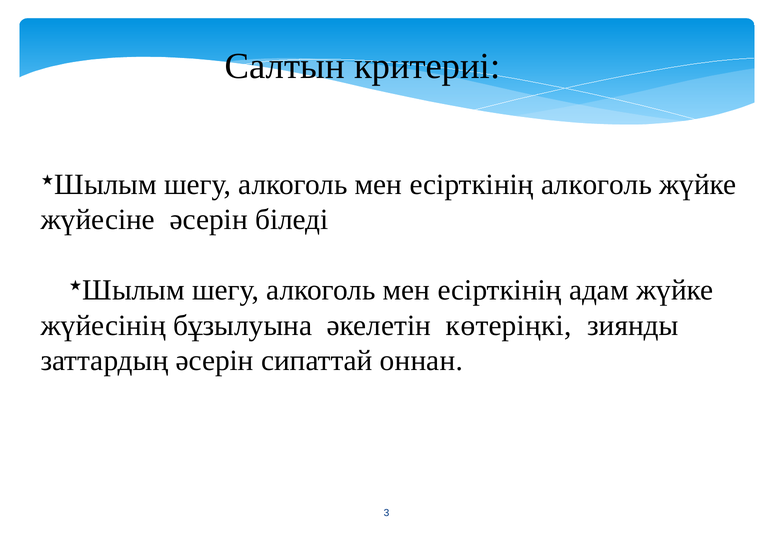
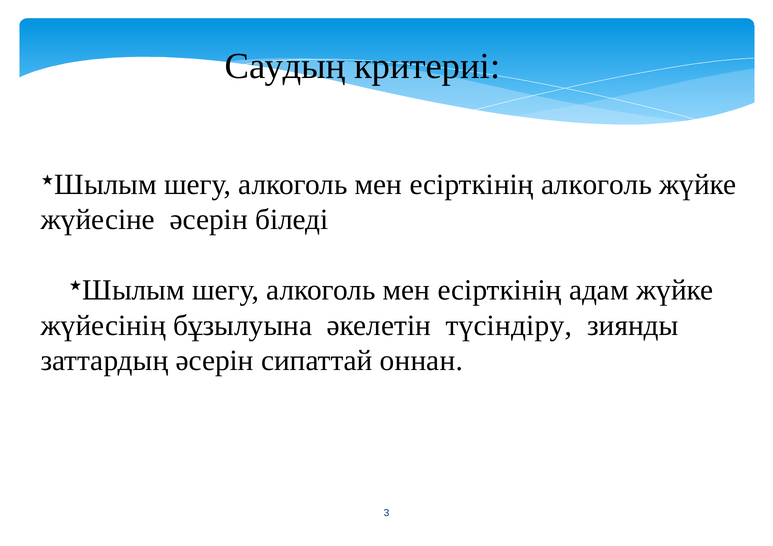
Салтын: Салтын -> Саудың (285, 66)
көтеріңкі: көтеріңкі -> түсіндіру (509, 326)
